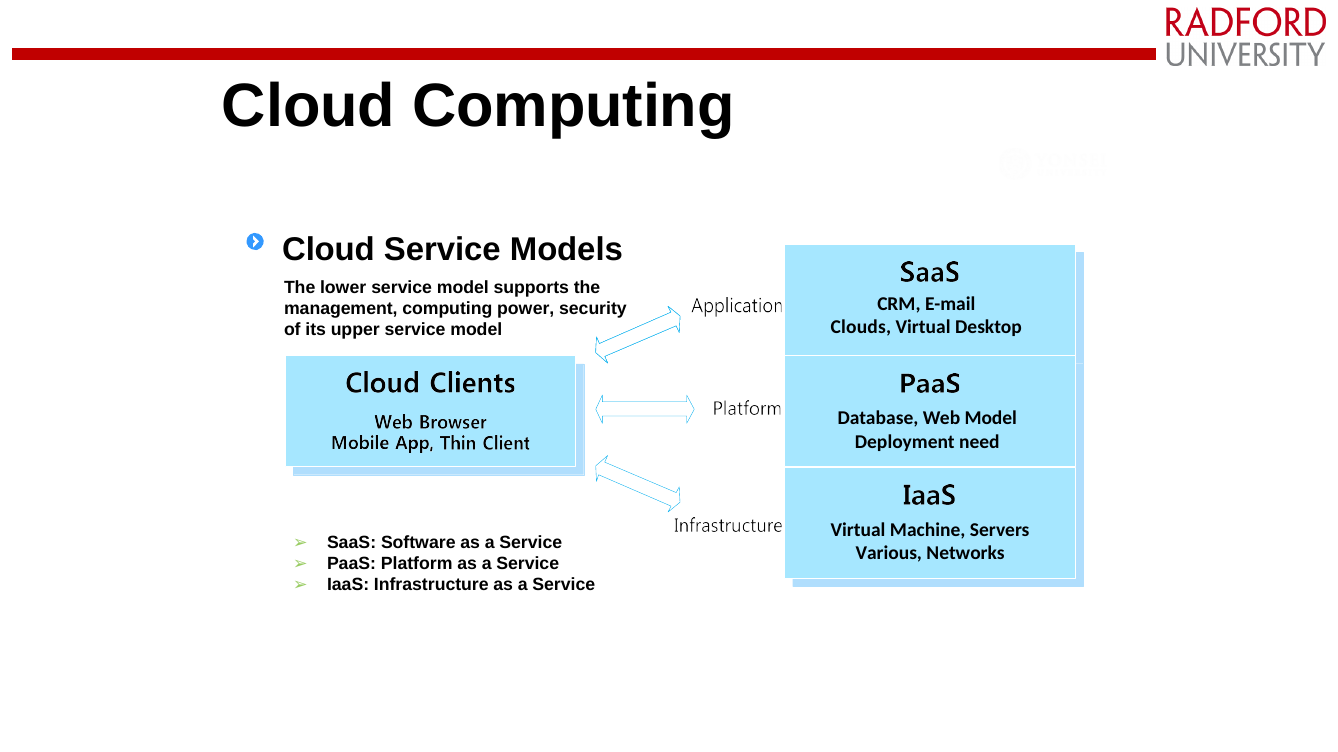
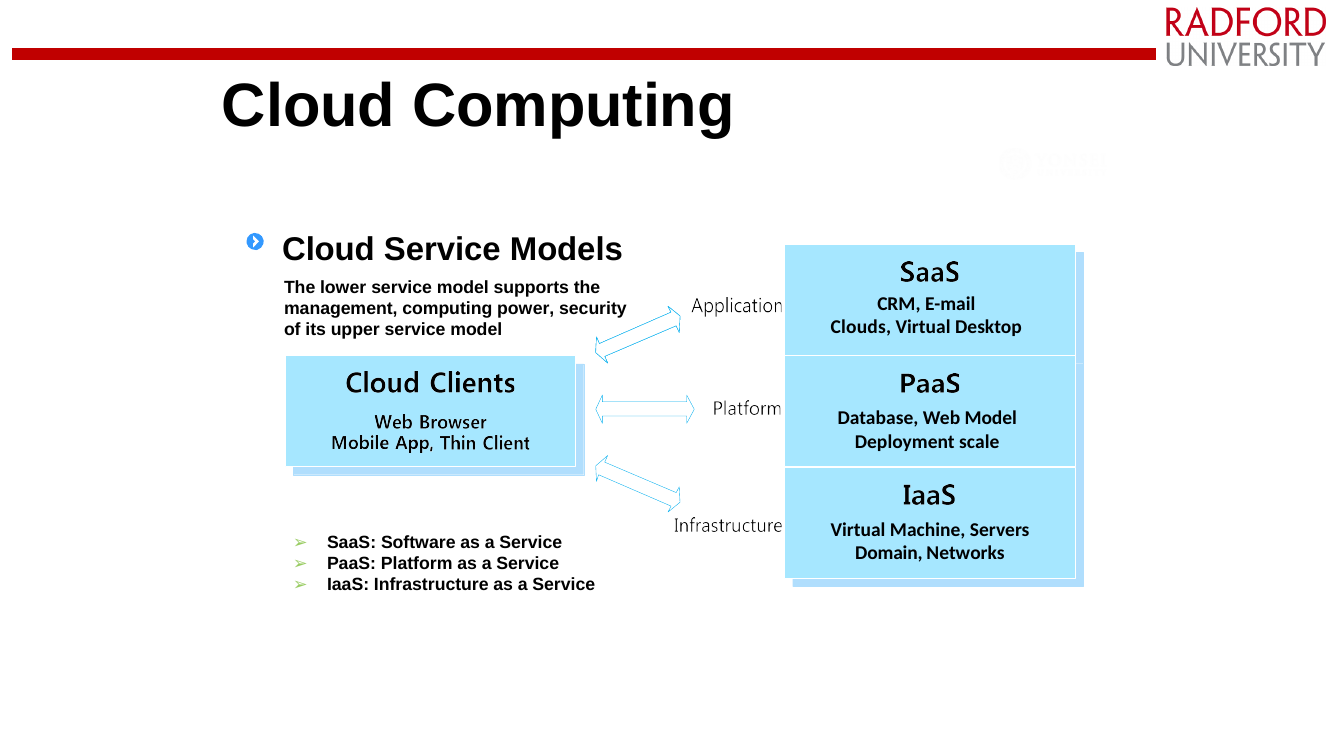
need: need -> scale (979, 442)
Various: Various -> Domain (889, 554)
